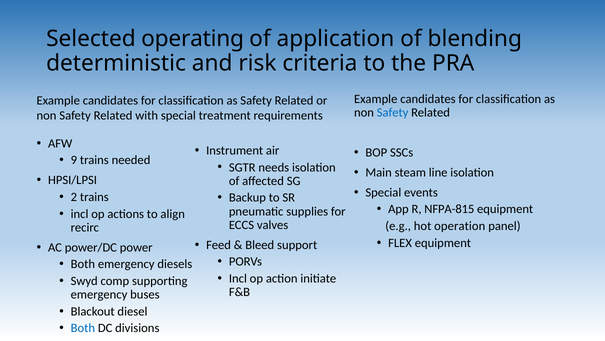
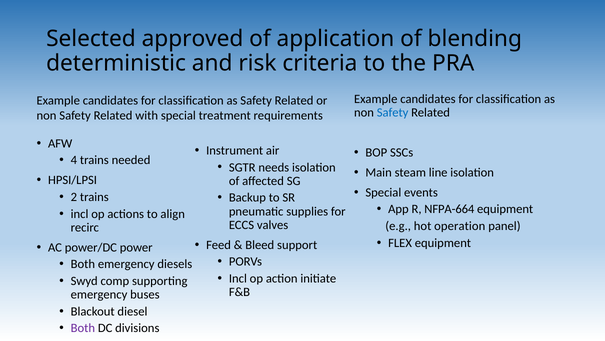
operating: operating -> approved (193, 39)
9: 9 -> 4 (74, 160)
NFPA-815: NFPA-815 -> NFPA-664 (449, 209)
Both colour: blue -> purple (83, 328)
